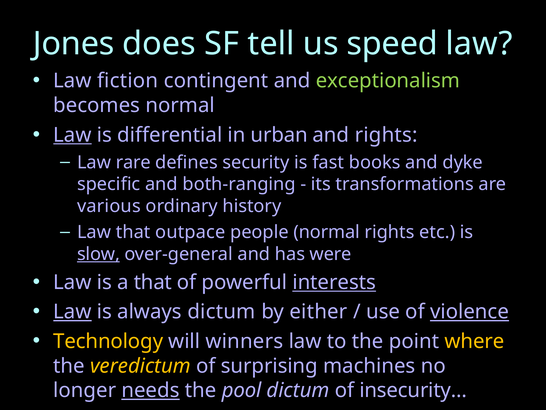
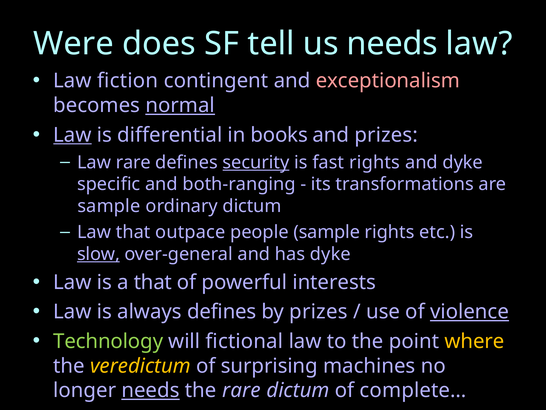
Jones: Jones -> Were (73, 44)
us speed: speed -> needs (392, 44)
exceptionalism colour: light green -> pink (388, 81)
normal underline: none -> present (180, 105)
urban: urban -> books (279, 135)
and rights: rights -> prizes (386, 135)
security underline: none -> present (256, 162)
fast books: books -> rights (375, 162)
various: various -> sample (109, 206)
ordinary history: history -> dictum (252, 206)
people normal: normal -> sample (327, 232)
has were: were -> dyke (330, 254)
interests underline: present -> none (334, 282)
Law underline: present -> none (72, 311)
always dictum: dictum -> defines (222, 311)
by either: either -> prizes (318, 311)
Technology colour: yellow -> light green (108, 341)
winners: winners -> fictional (244, 341)
the pool: pool -> rare (241, 390)
insecurity…: insecurity… -> complete… (413, 390)
